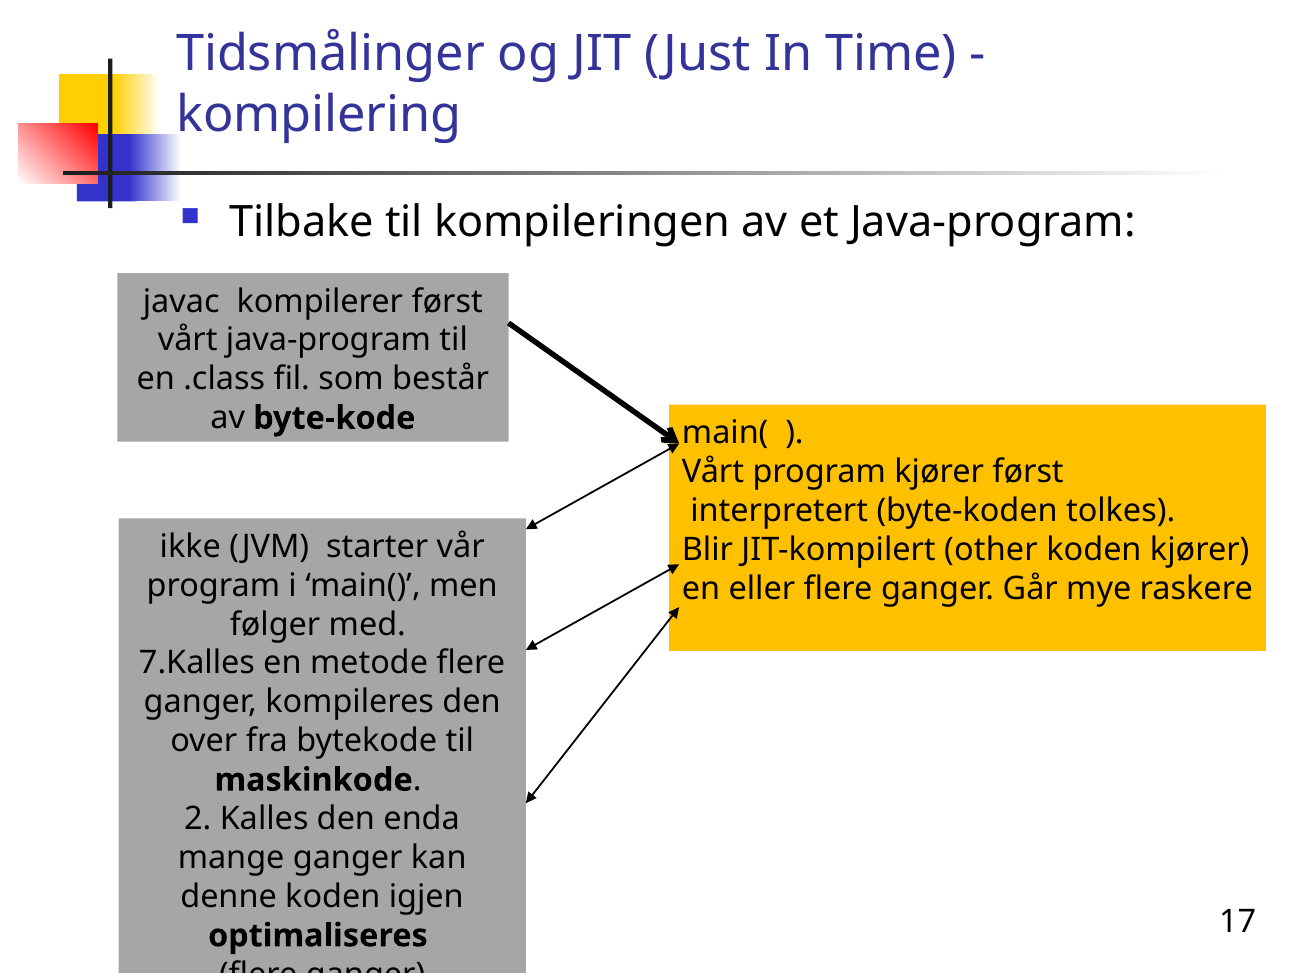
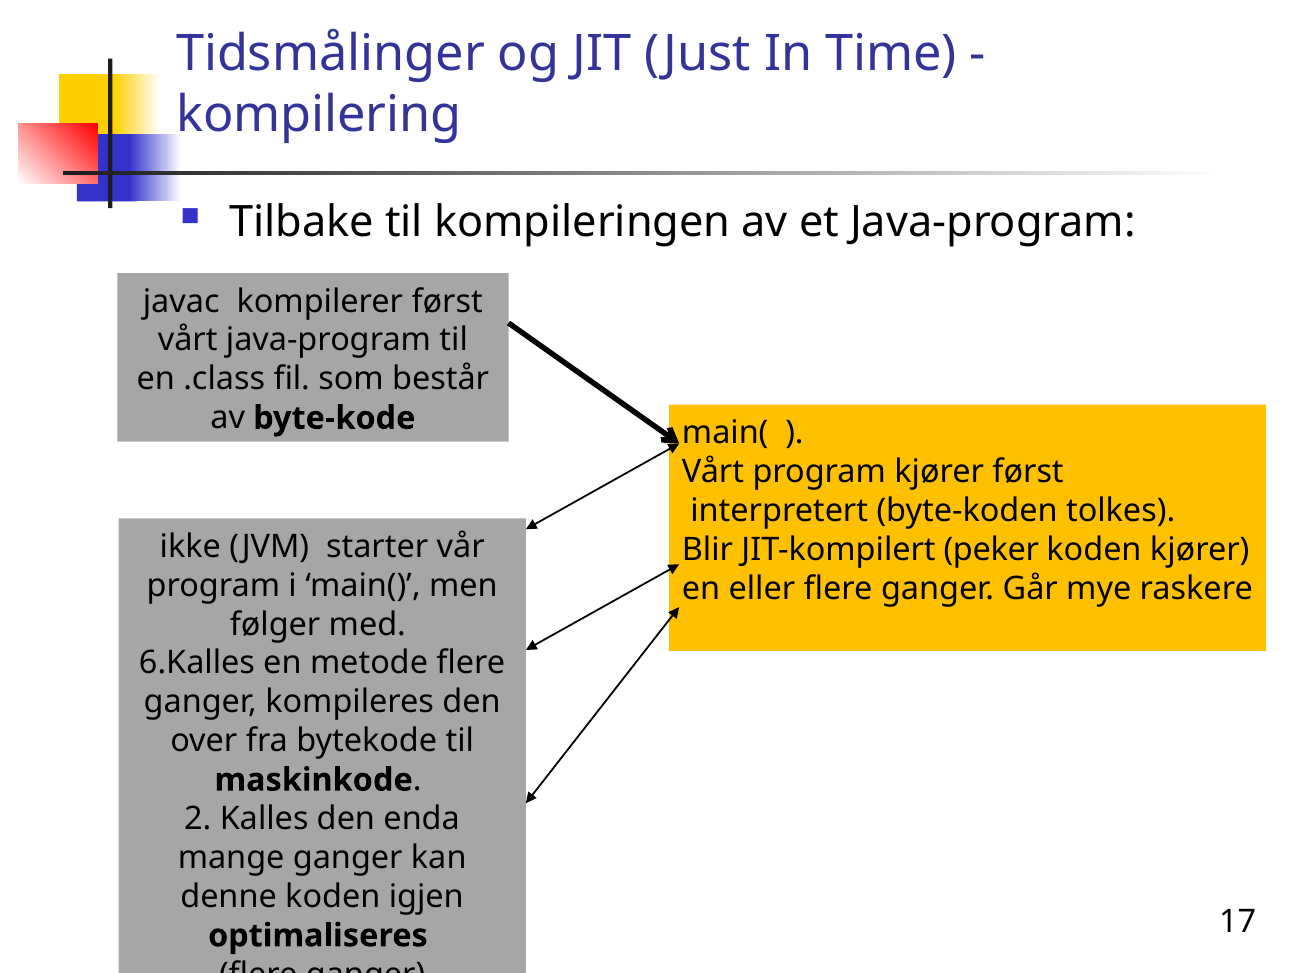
other: other -> peker (991, 549)
7.Kalles: 7.Kalles -> 6.Kalles (197, 663)
